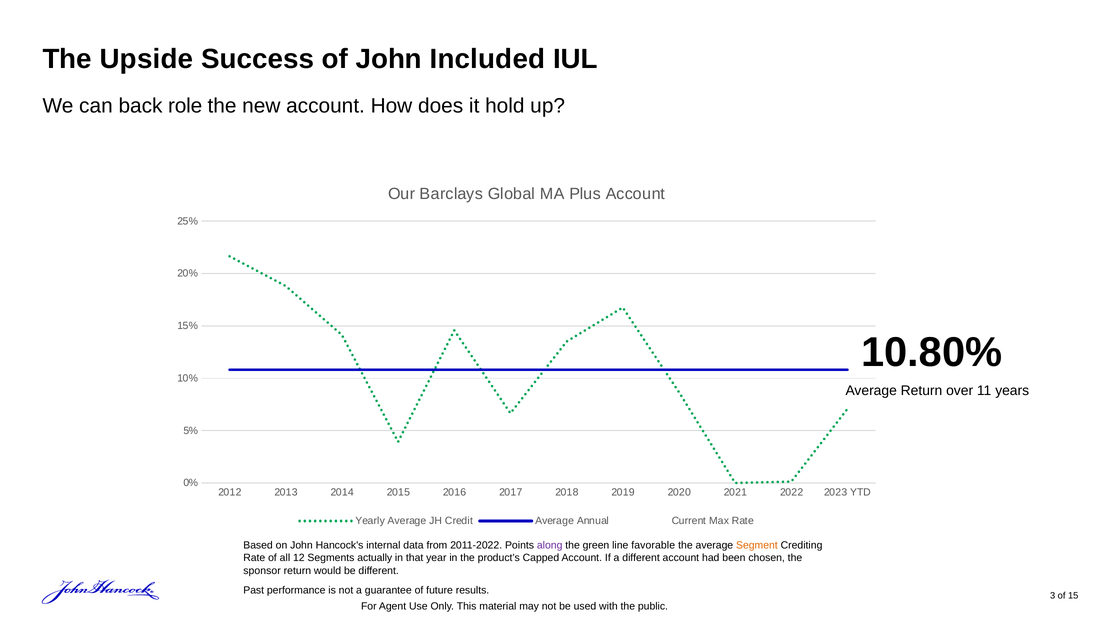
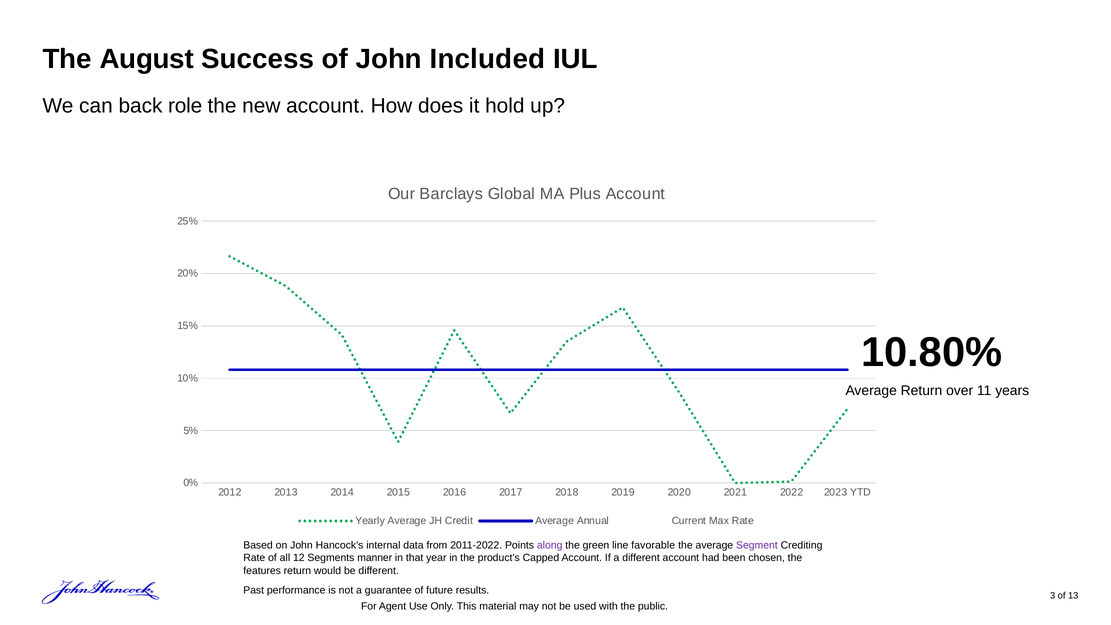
Upside: Upside -> August (147, 59)
Segment colour: orange -> purple (757, 545)
actually: actually -> manner (375, 558)
sponsor: sponsor -> features (262, 571)
15: 15 -> 13 (1073, 596)
